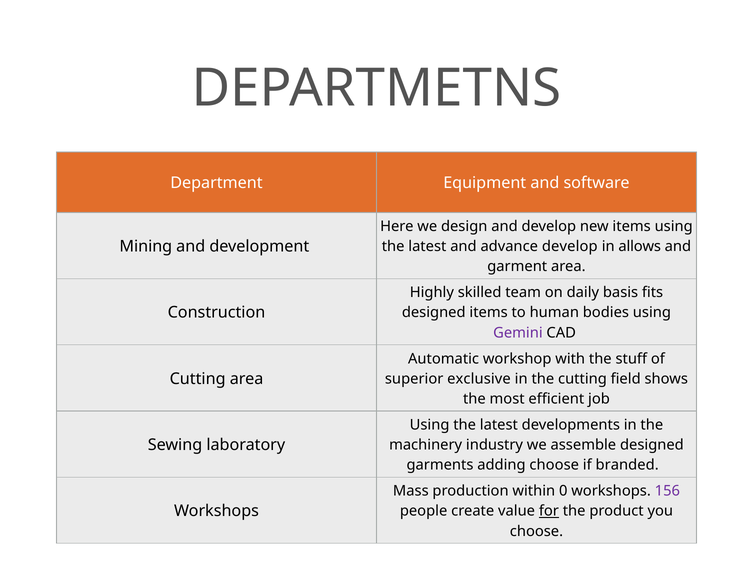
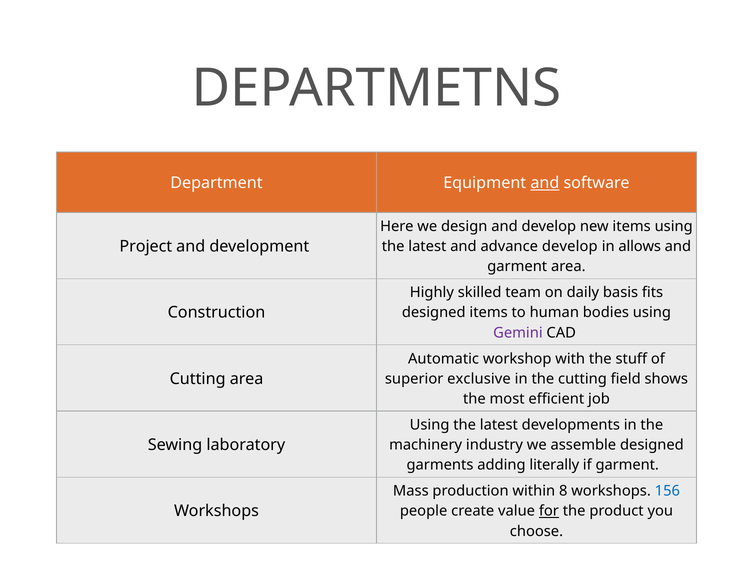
and underline: none -> present (545, 183)
Mining: Mining -> Project (146, 247)
adding choose: choose -> literally (554, 466)
if branded: branded -> garment (627, 466)
0: 0 -> 8 (563, 492)
156 colour: purple -> blue (667, 492)
